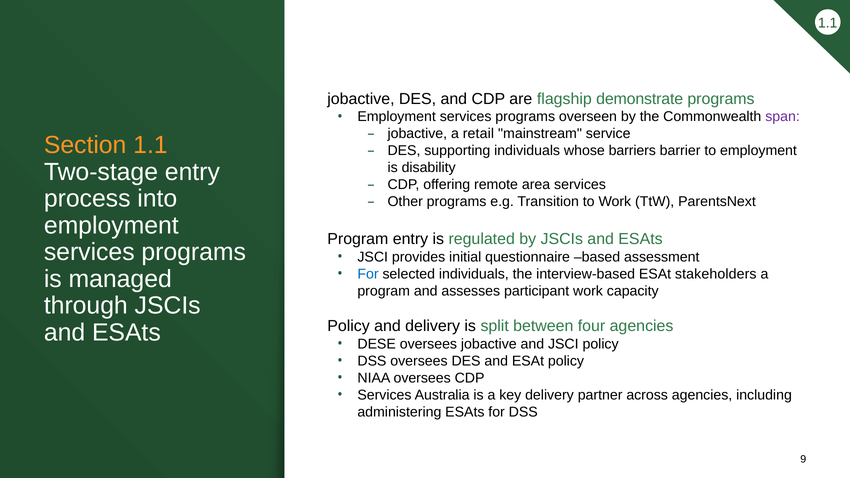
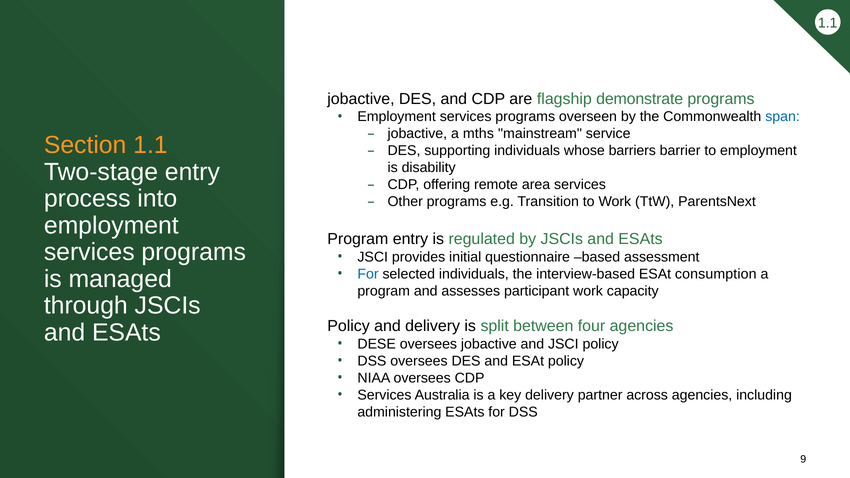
span colour: purple -> blue (783, 117)
retail: retail -> mths (478, 134)
stakeholders: stakeholders -> consumption (716, 274)
